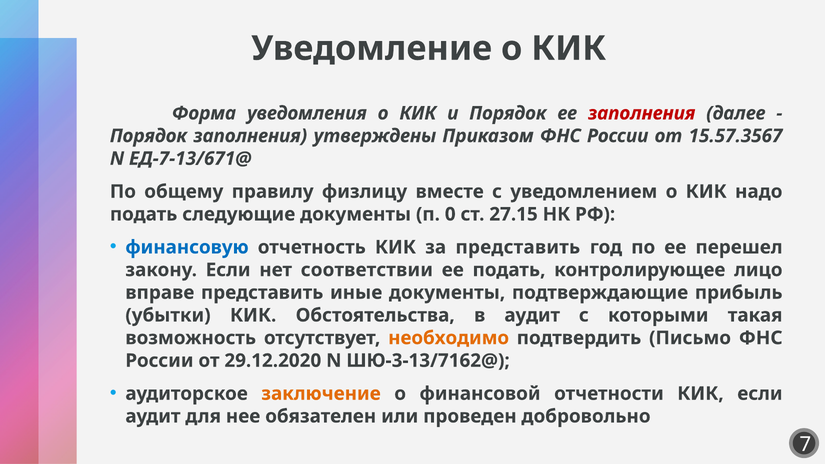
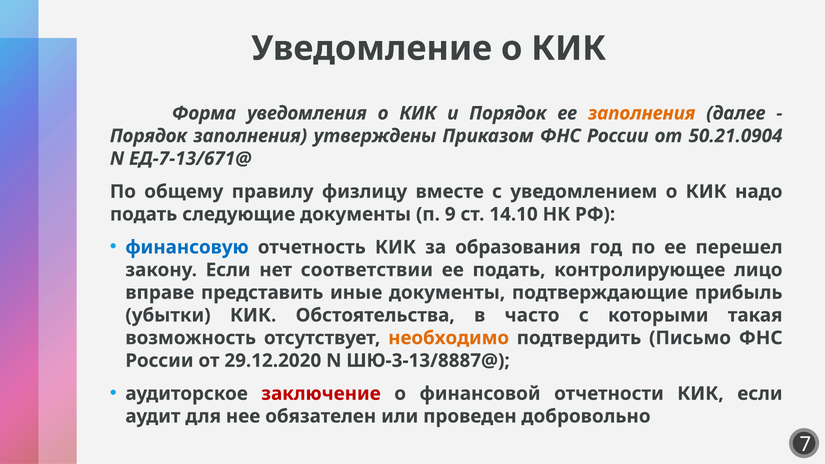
заполнения colour: red -> orange (642, 113)
15.57.3567: 15.57.3567 -> 50.21.0904 (735, 136)
0: 0 -> 9 (450, 214)
27.15: 27.15 -> 14.10 (514, 214)
за представить: представить -> образования (518, 247)
в аудит: аудит -> часто (532, 315)
ШЮ-3-13/7162@: ШЮ-3-13/7162@ -> ШЮ-3-13/8887@ (428, 361)
заключение colour: orange -> red (321, 394)
